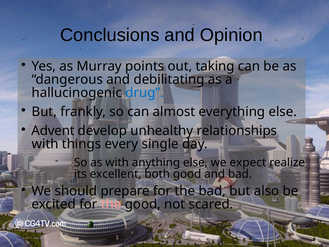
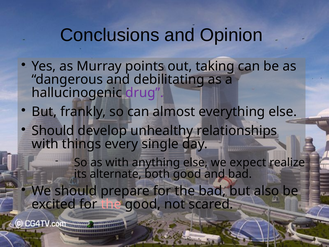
drug colour: blue -> purple (145, 93)
Advent: Advent -> Should (53, 131)
excellent: excellent -> alternate (116, 174)
